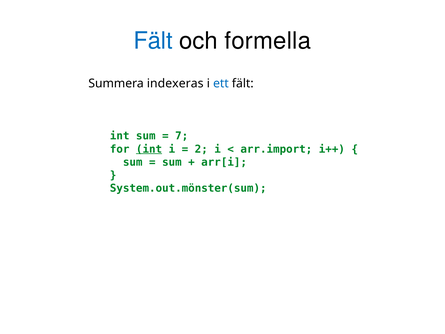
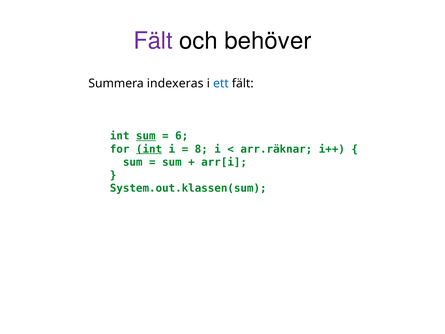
Fält colour: blue -> purple (153, 41)
formella: formella -> behöver (268, 41)
sum underline: none -> present (146, 136)
7: 7 -> 6 (182, 136)
2: 2 -> 8 (201, 149)
arr.import: arr.import -> arr.räknar (276, 149)
System.out.mönster(sum: System.out.mönster(sum -> System.out.klassen(sum (188, 188)
